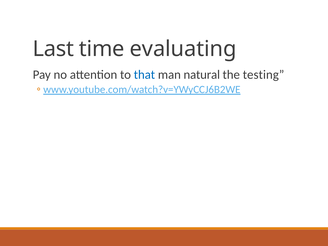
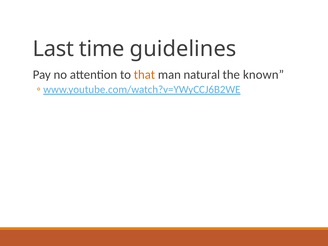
evaluating: evaluating -> guidelines (183, 49)
that colour: blue -> orange (144, 75)
testing: testing -> known (264, 75)
